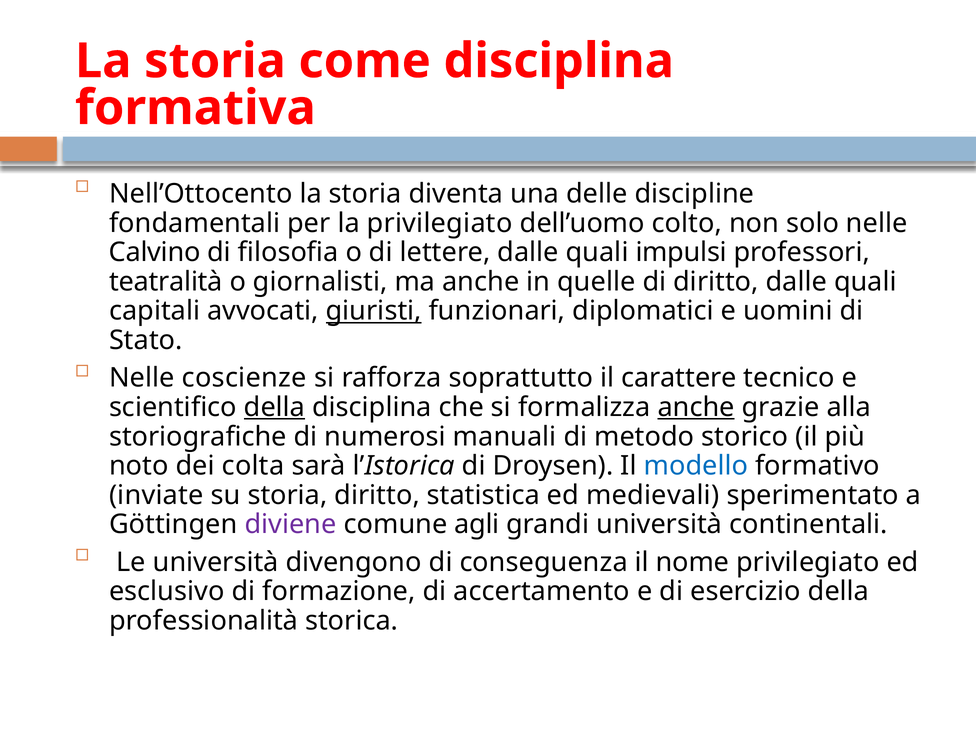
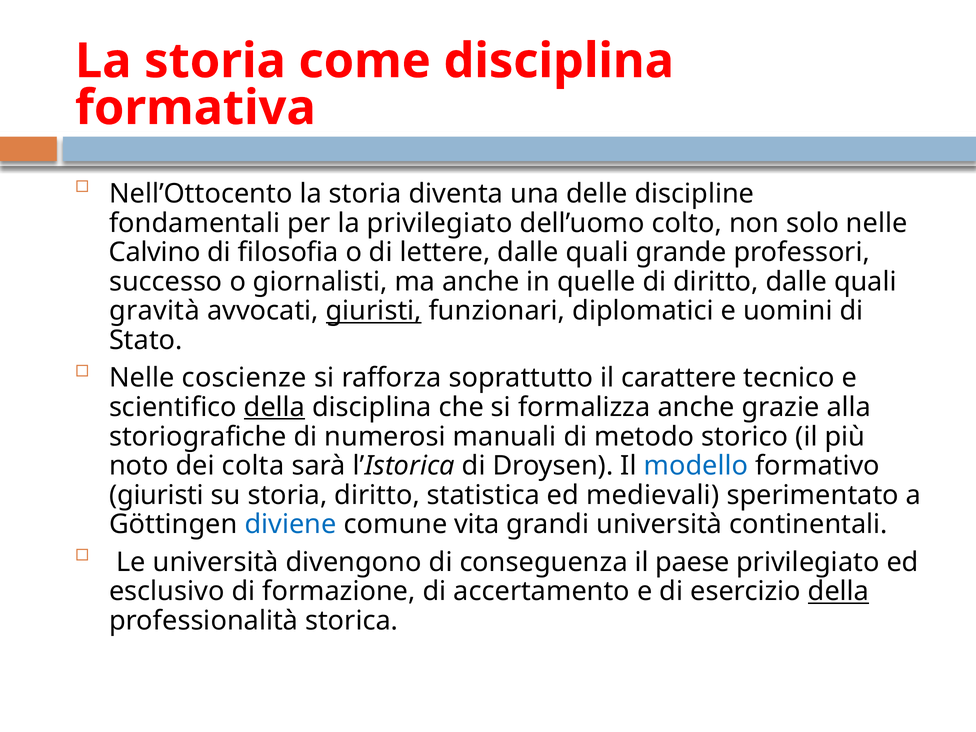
impulsi: impulsi -> grande (681, 252)
teatralità: teatralità -> successo (166, 282)
capitali: capitali -> gravità (154, 311)
anche underline: present -> none (696, 407)
inviate: inviate -> giuristi (157, 495)
diviene colour: purple -> blue (291, 524)
agli: agli -> vita (477, 524)
nome: nome -> paese (693, 562)
della underline: none -> present (838, 591)
